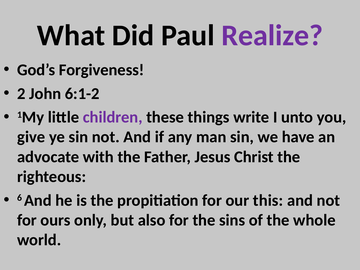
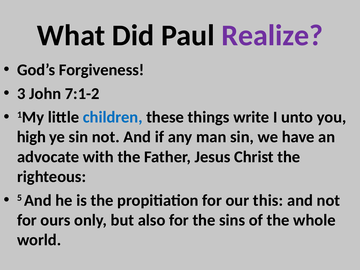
2: 2 -> 3 (21, 94)
6:1-2: 6:1-2 -> 7:1-2 (82, 94)
children colour: purple -> blue (113, 117)
give: give -> high (31, 137)
6: 6 -> 5 (20, 198)
